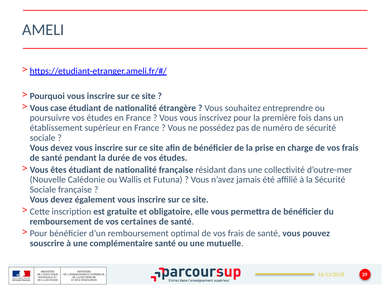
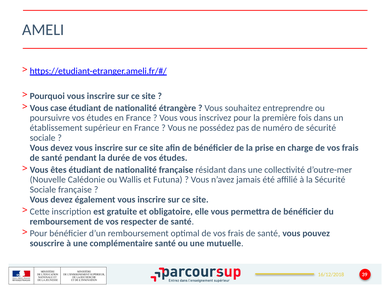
certaines: certaines -> respecter (139, 222)
